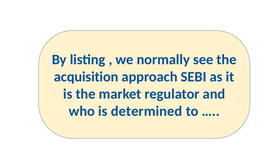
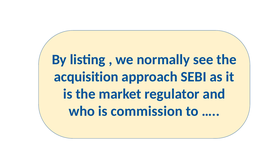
determined: determined -> commission (147, 111)
